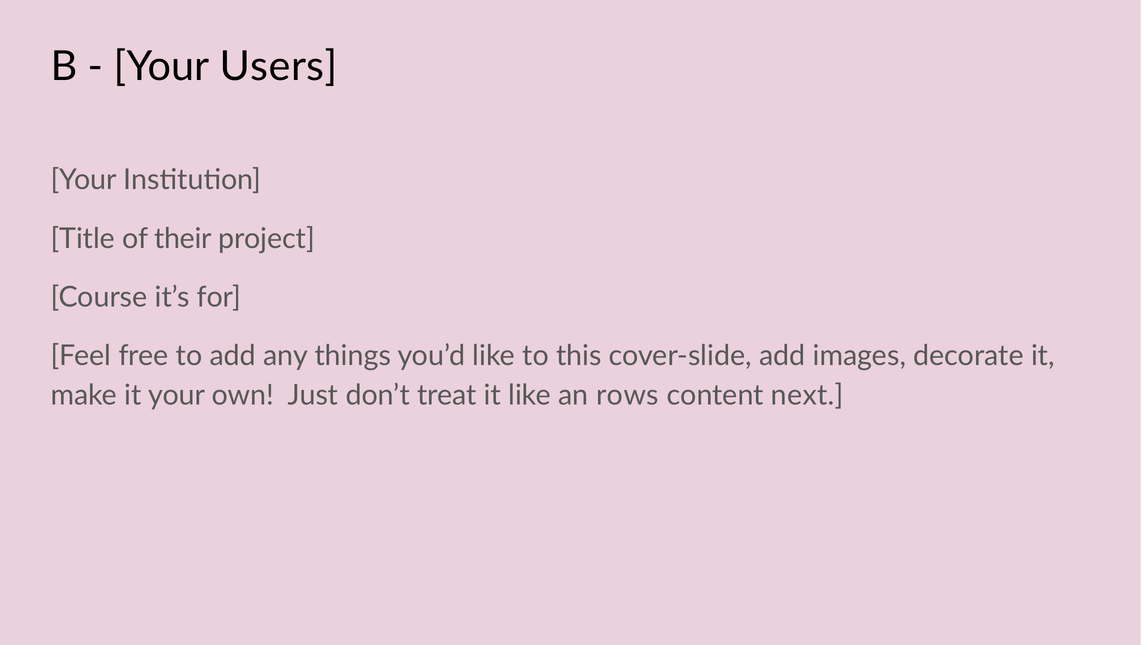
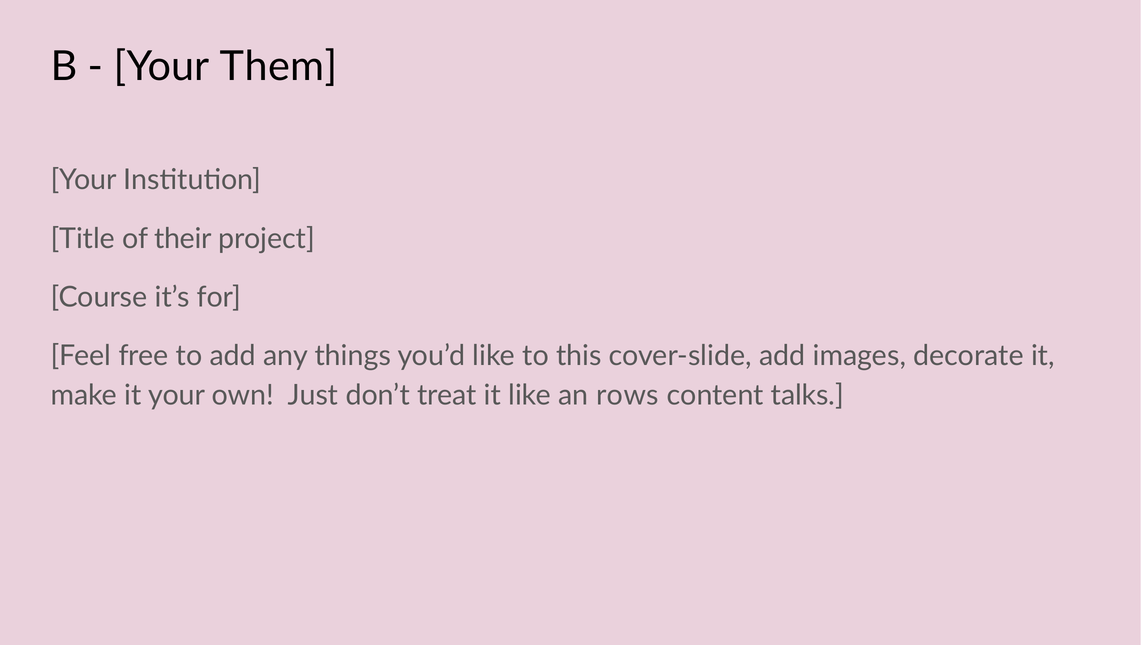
Users: Users -> Them (279, 67)
next: next -> talks (807, 395)
